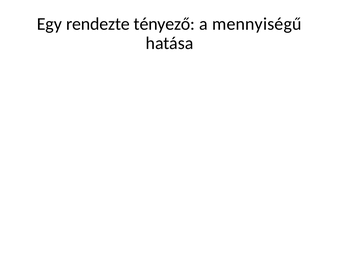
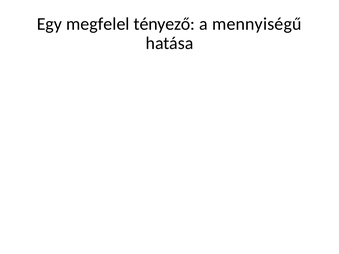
rendezte: rendezte -> megfelel (98, 24)
